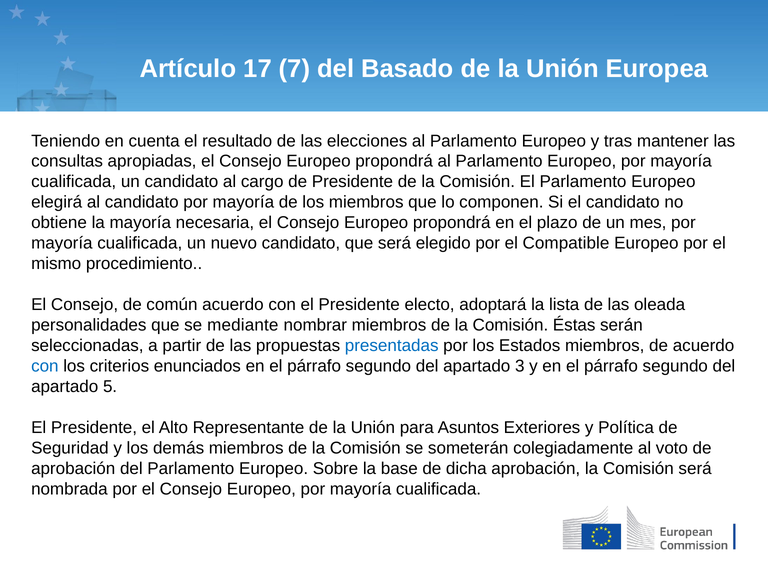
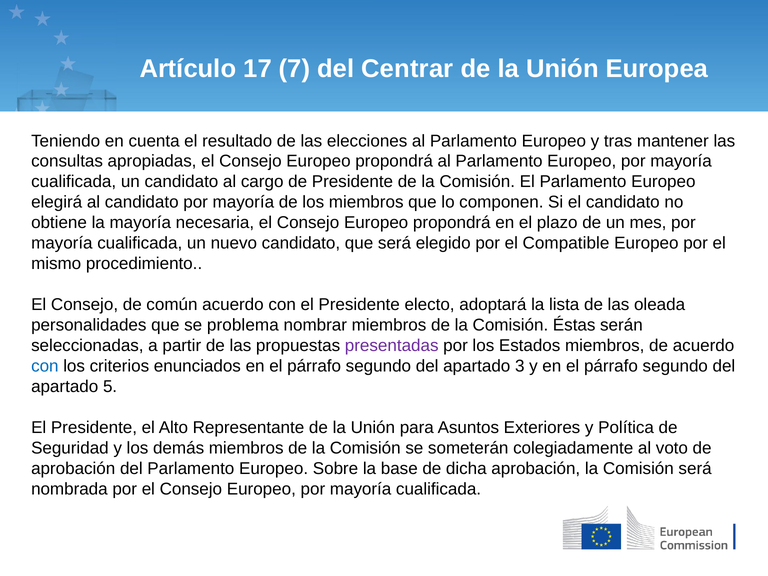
Basado: Basado -> Centrar (407, 69)
mediante: mediante -> problema (243, 325)
presentadas colour: blue -> purple (392, 346)
